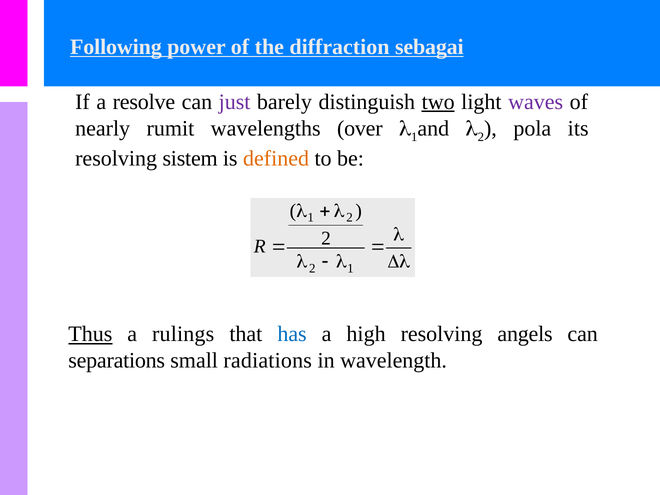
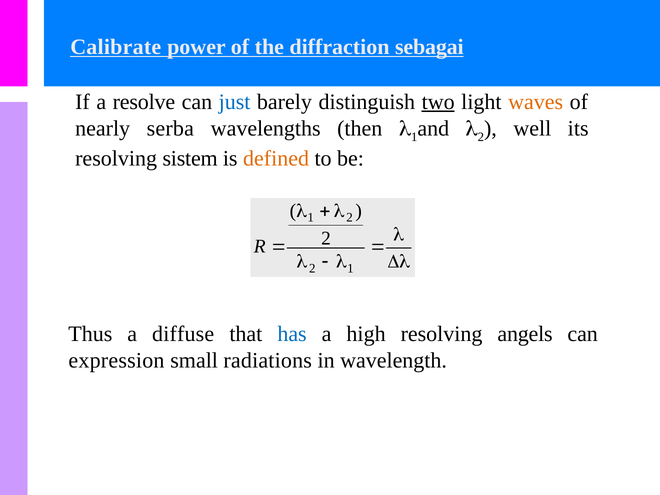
Following: Following -> Calibrate (116, 47)
just colour: purple -> blue (235, 102)
waves colour: purple -> orange (536, 102)
rumit: rumit -> serba (170, 128)
over: over -> then (360, 128)
pola: pola -> well (532, 128)
Thus underline: present -> none (90, 334)
rulings: rulings -> diffuse (183, 334)
separations: separations -> expression (116, 361)
